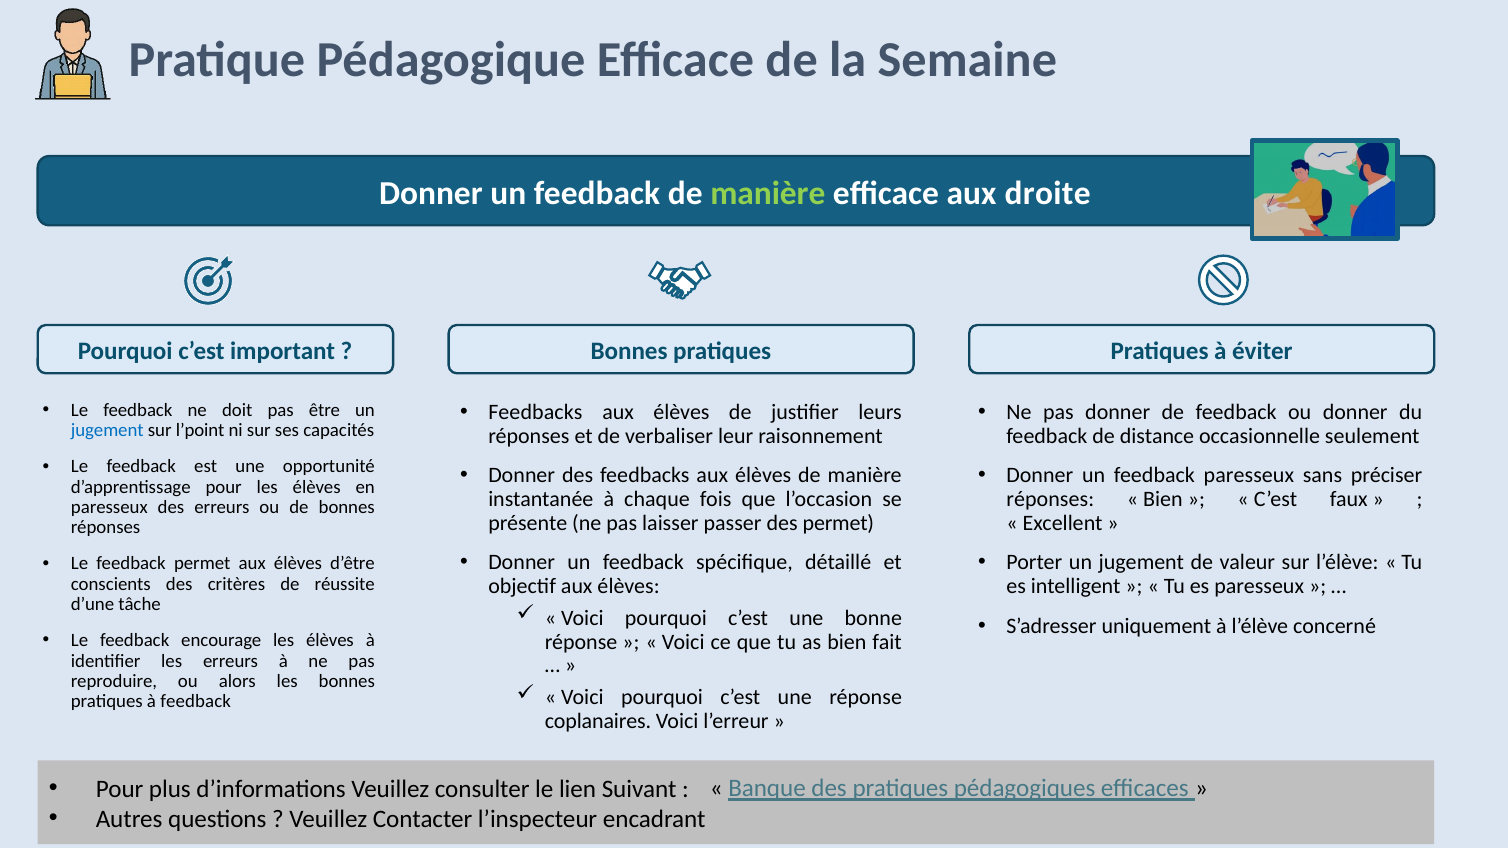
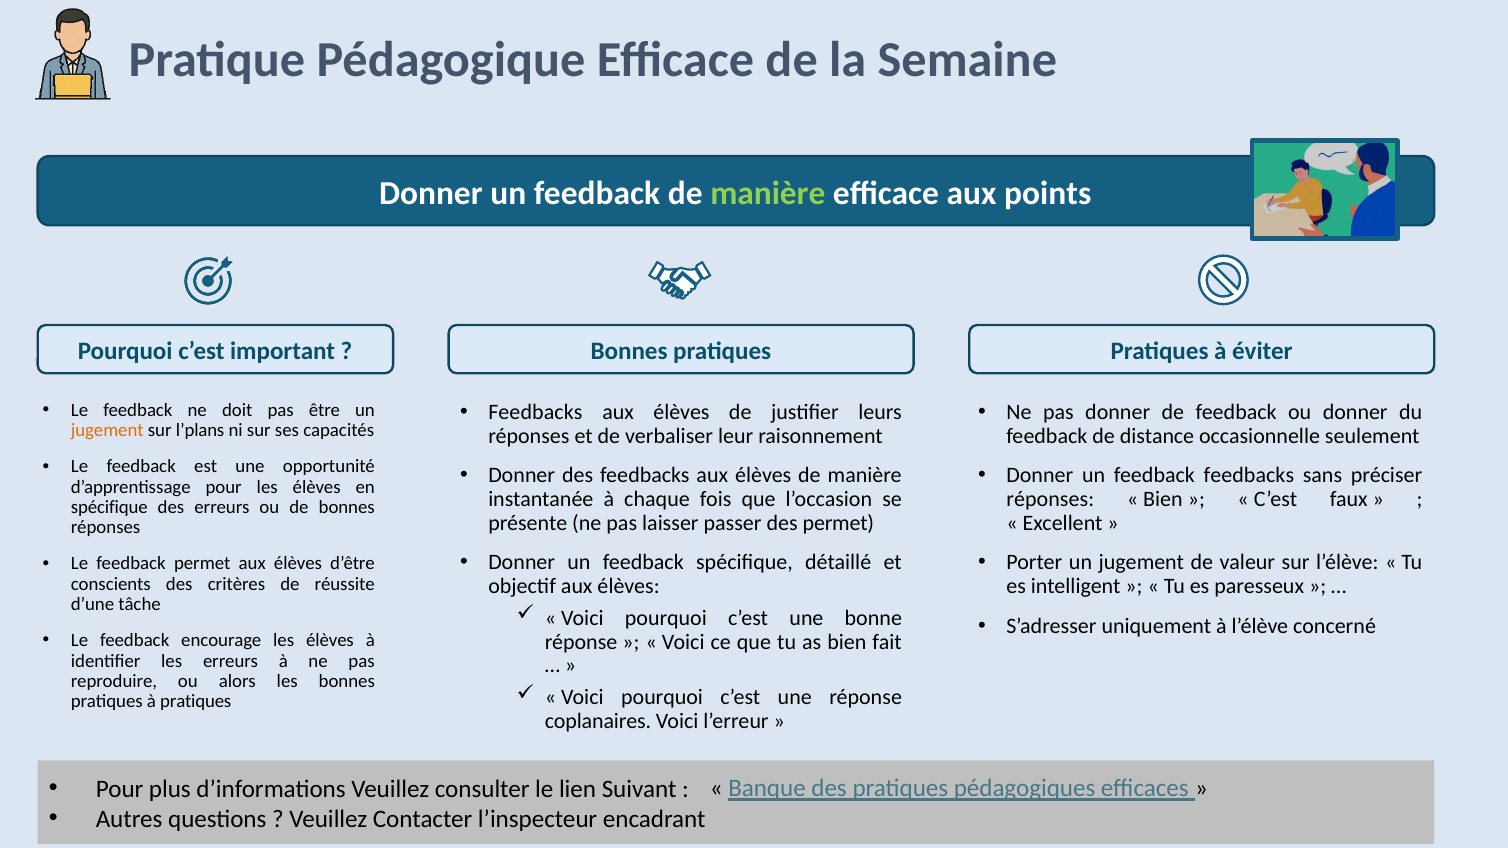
droite: droite -> points (1048, 193)
jugement colour: blue -> orange (107, 431)
l’point: l’point -> l’plans (200, 431)
feedback paresseux: paresseux -> feedbacks (1249, 475)
paresseux: paresseux -> spécifique (109, 507)
à feedback: feedback -> pratiques (196, 702)
